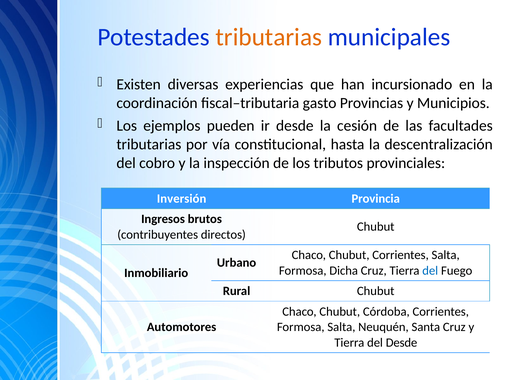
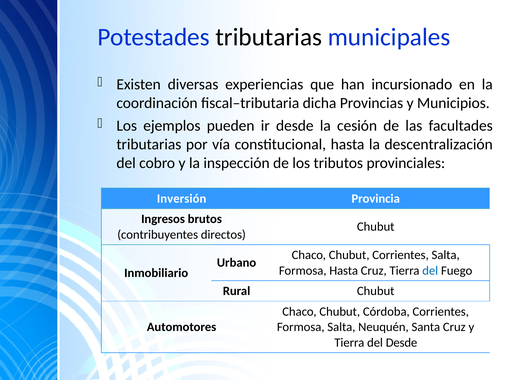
tributarias colour: orange -> black (269, 37)
gasto: gasto -> dicha (320, 103)
Formosa Dicha: Dicha -> Hasta (344, 270)
